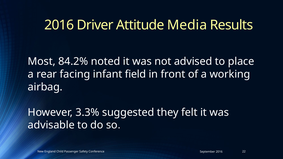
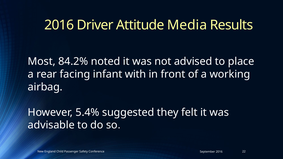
field: field -> with (136, 74)
3.3%: 3.3% -> 5.4% (87, 113)
